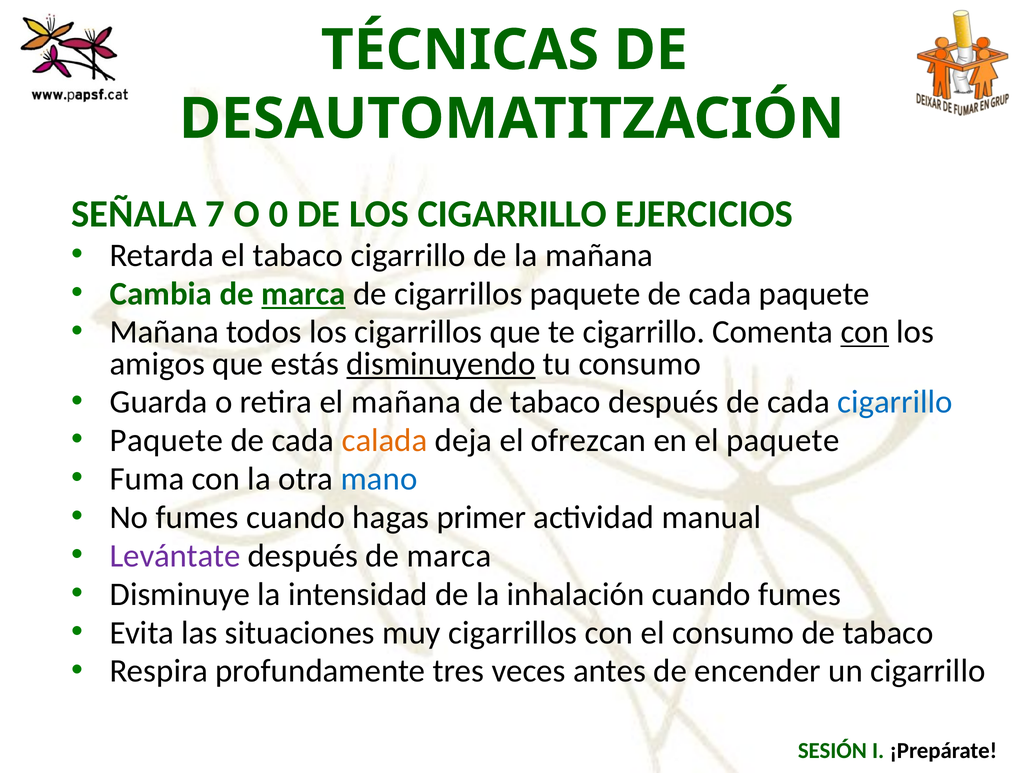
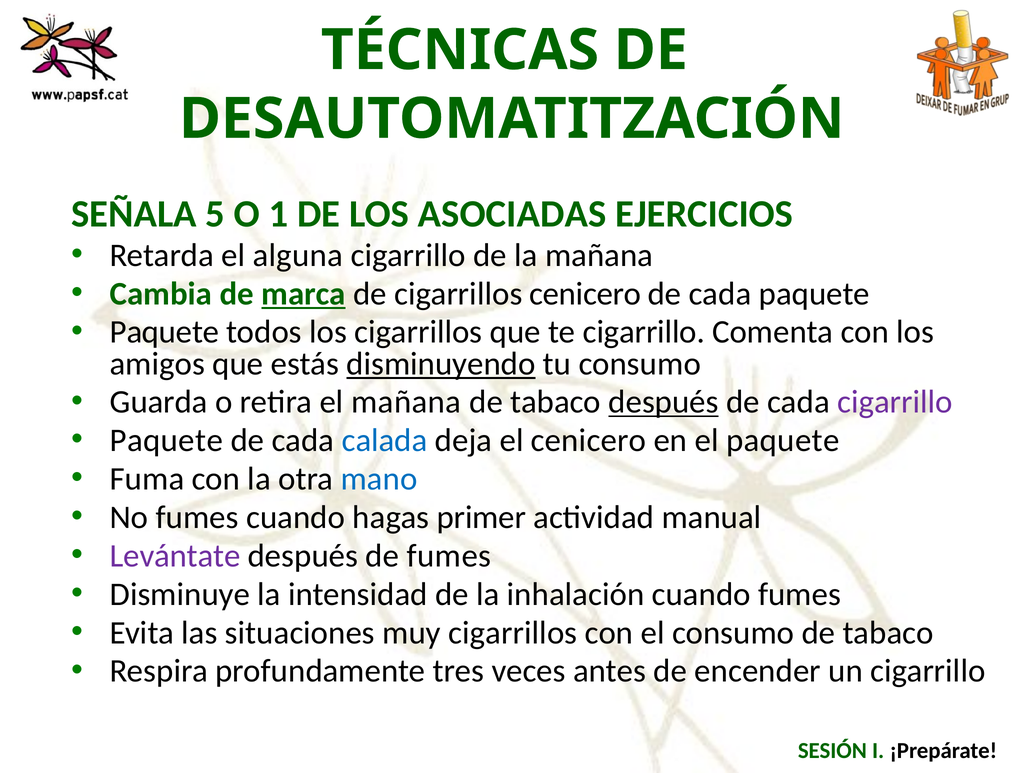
7: 7 -> 5 (215, 214)
0: 0 -> 1 (278, 214)
LOS CIGARRILLO: CIGARRILLO -> ASOCIADAS (512, 214)
el tabaco: tabaco -> alguna (298, 255)
cigarrillos paquete: paquete -> cenicero (585, 294)
Mañana: Mañana -> Paquete (164, 332)
con underline: present -> none (865, 332)
después underline: none -> present (664, 402)
cigarrillo colour: blue -> purple (895, 402)
calada colour: orange -> blue (385, 441)
el ofrezcan: ofrezcan -> cenicero (588, 441)
después de marca: marca -> fumes (449, 556)
